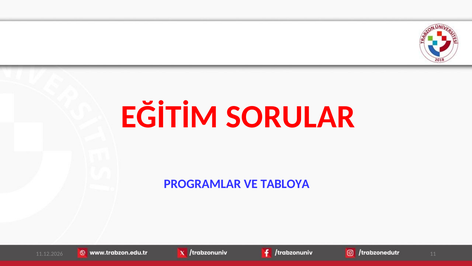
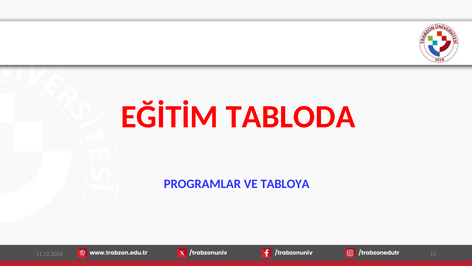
SORULAR: SORULAR -> TABLODA (291, 117)
